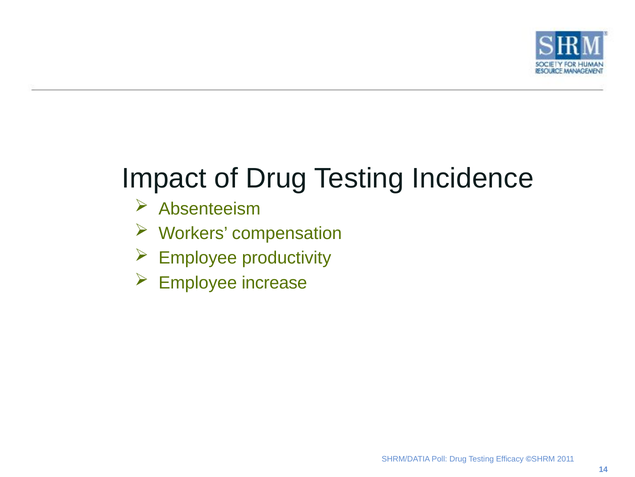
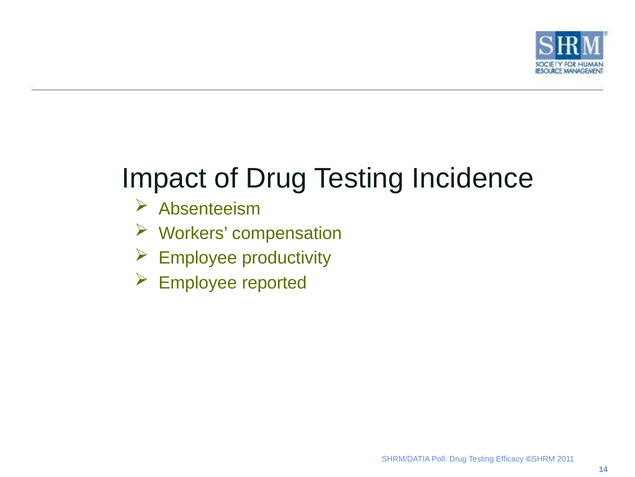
increase: increase -> reported (274, 282)
